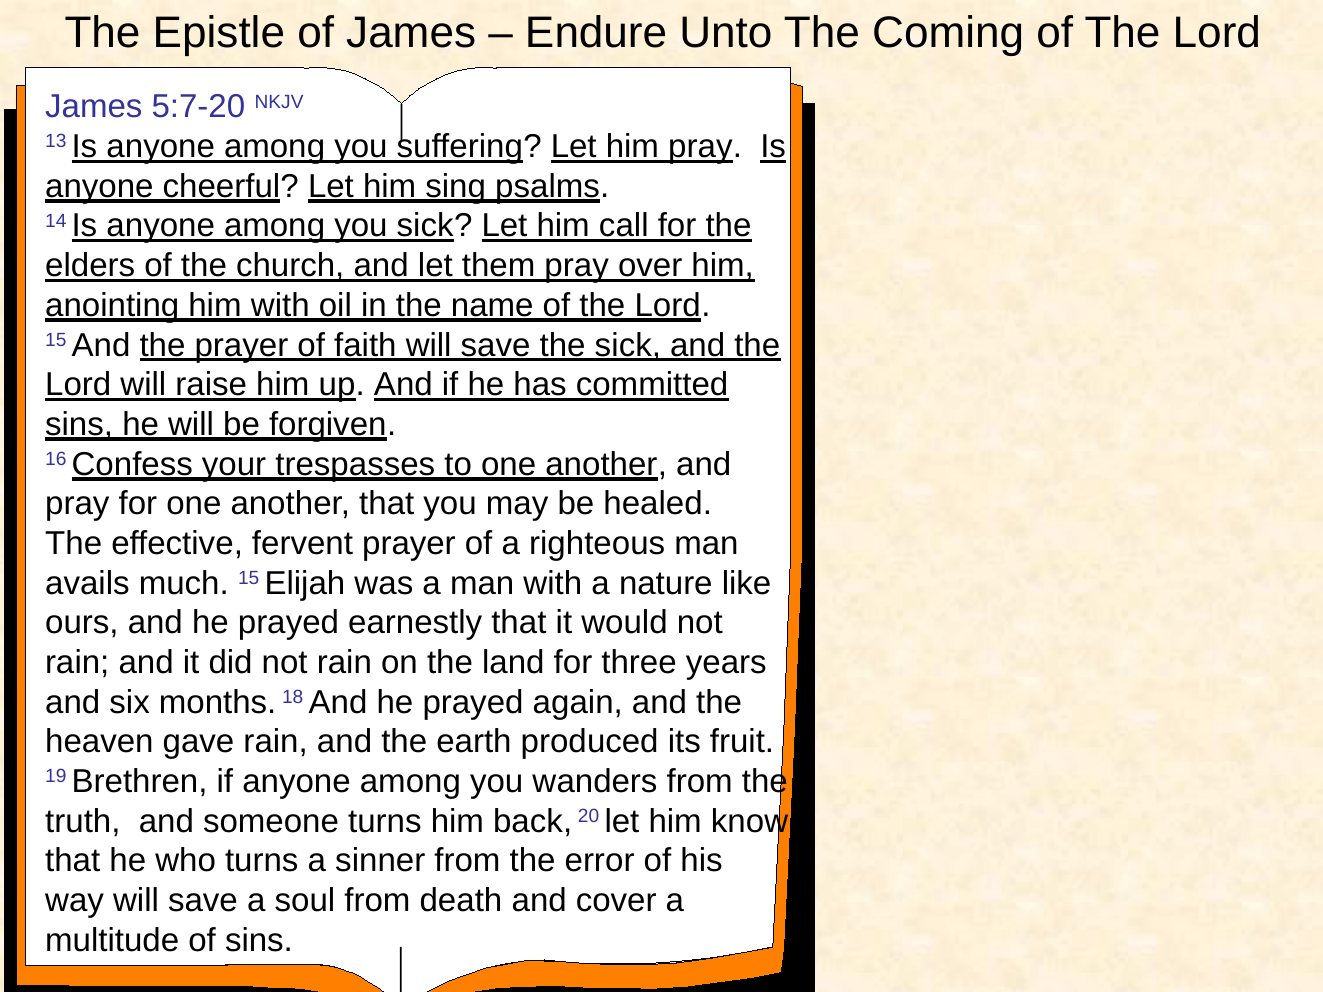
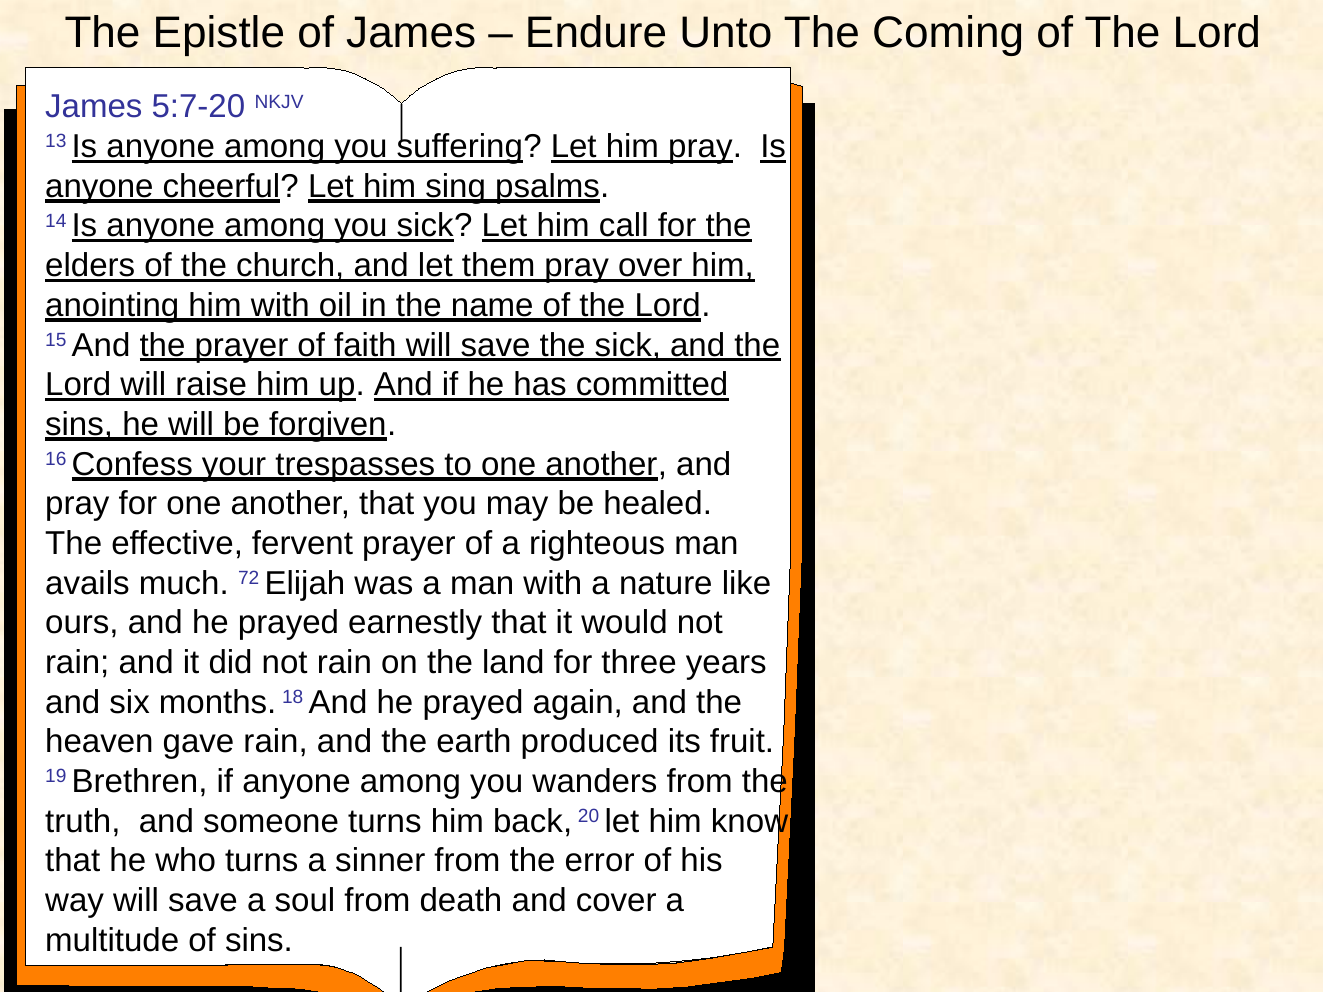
much 15: 15 -> 72 (249, 578)
